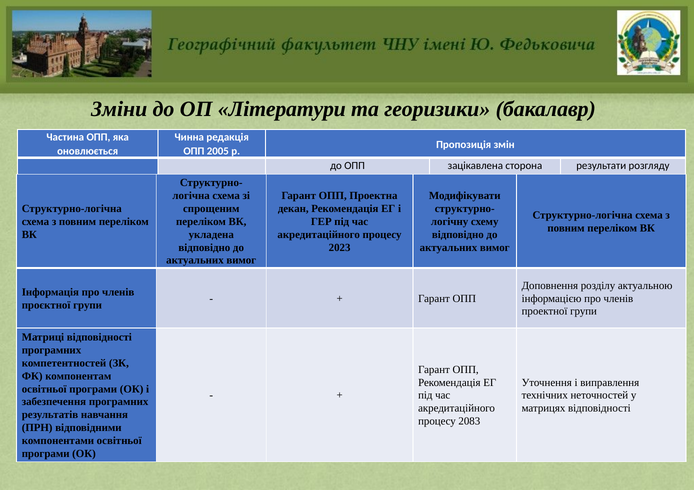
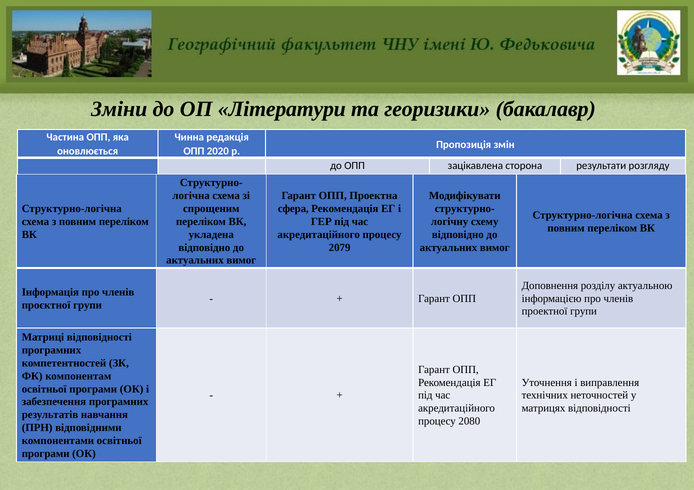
2005: 2005 -> 2020 (218, 151)
декан: декан -> сфера (293, 209)
2023: 2023 -> 2079 (340, 247)
2083: 2083 -> 2080 (469, 421)
